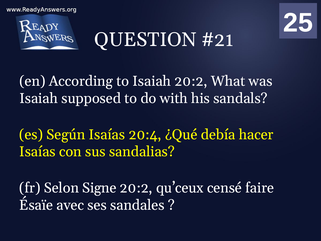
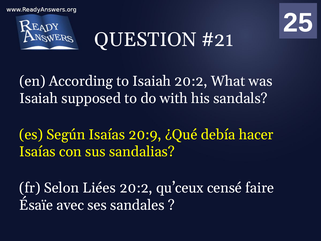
20:4: 20:4 -> 20:9 (145, 134)
Signe: Signe -> Liées (99, 188)
